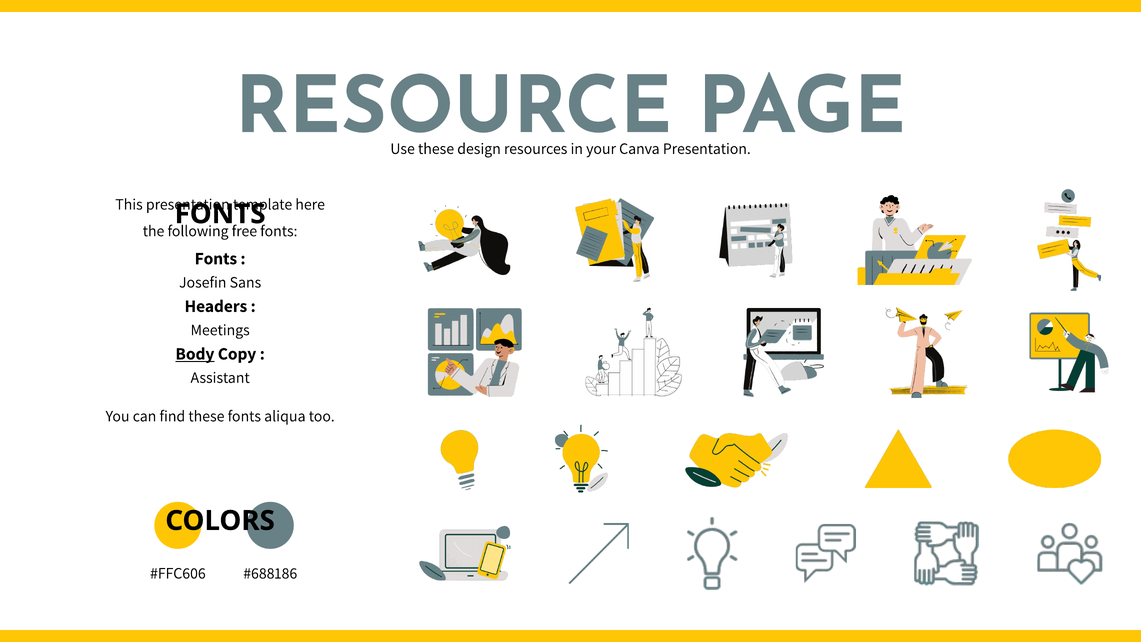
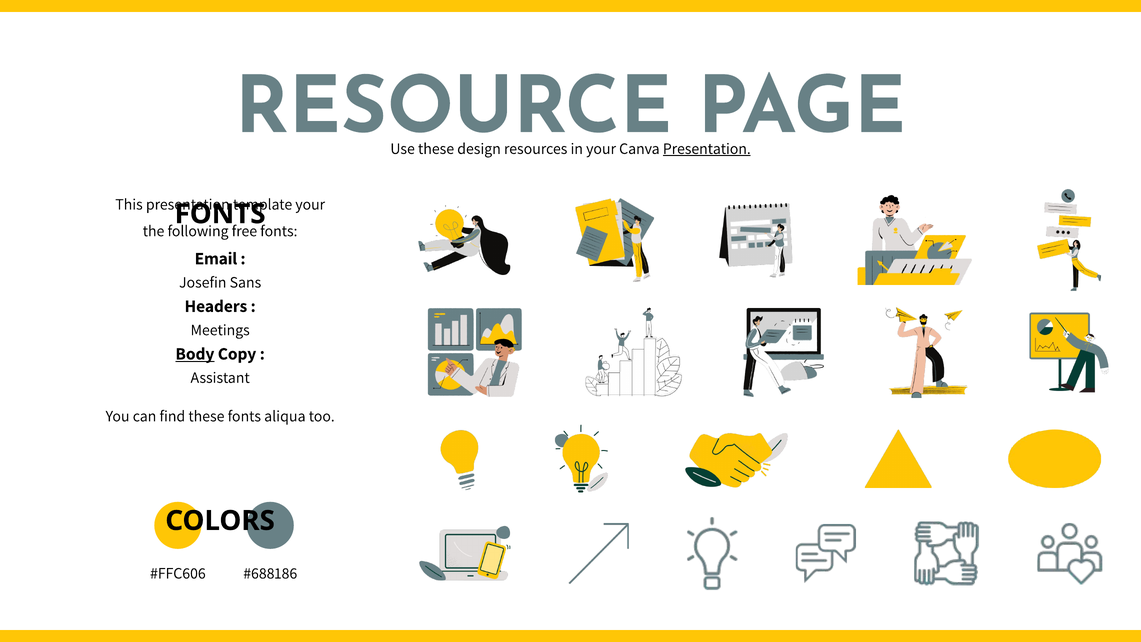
Presentation underline: none -> present (707, 149)
template here: here -> your (310, 204)
Fonts: Fonts -> Email (216, 258)
